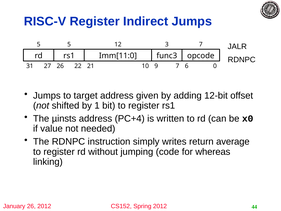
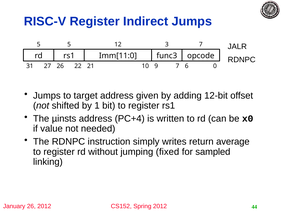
code: code -> fixed (168, 152)
whereas: whereas -> sampled (213, 152)
